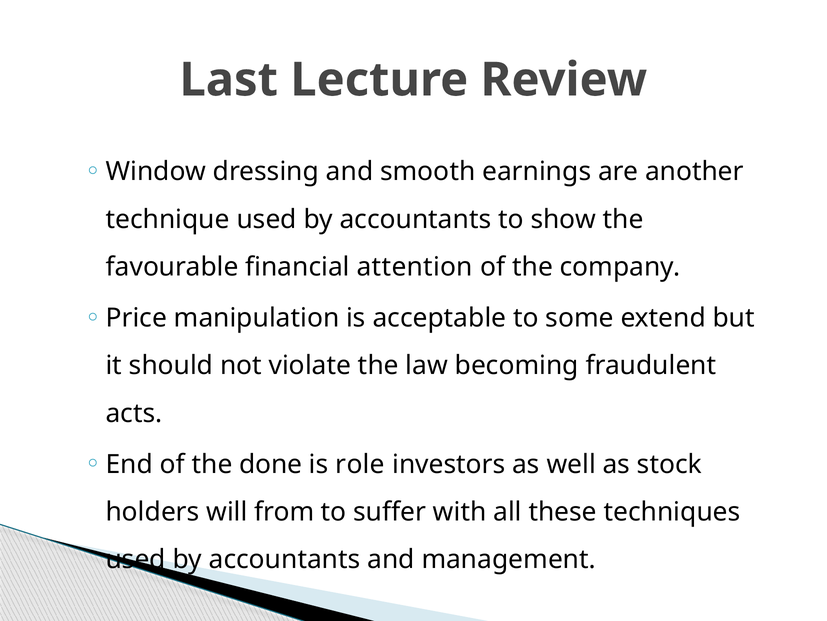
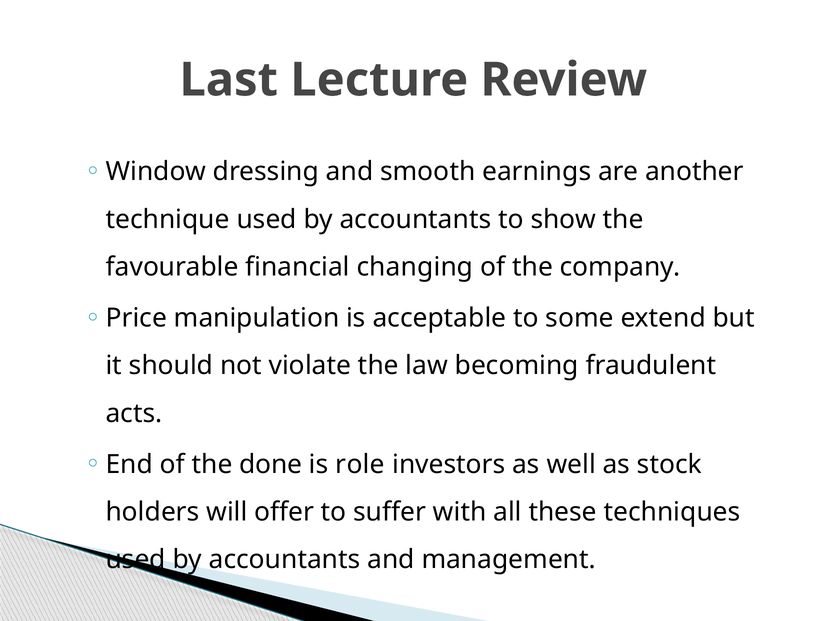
attention: attention -> changing (415, 267)
from: from -> offer (284, 512)
